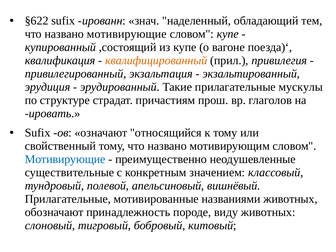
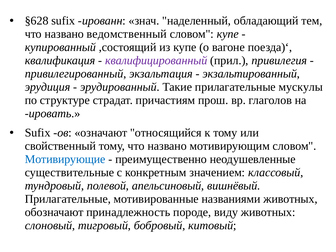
§622: §622 -> §628 (37, 21)
названо мотивирующие: мотивирующие -> ведомственный (127, 34)
квалифицированный colour: orange -> purple (156, 60)
